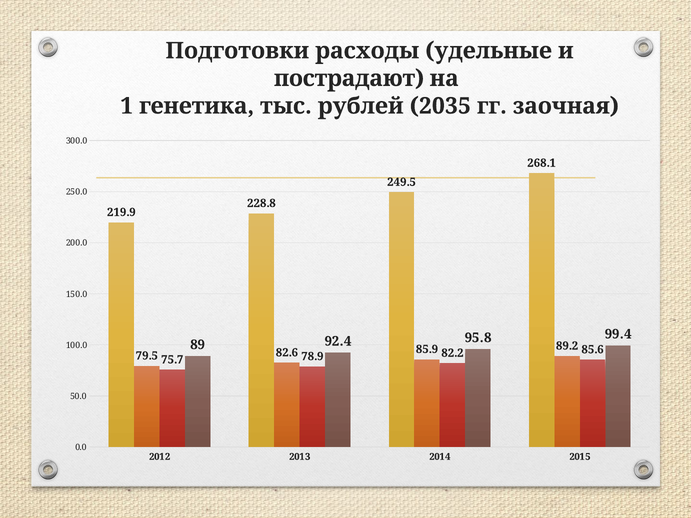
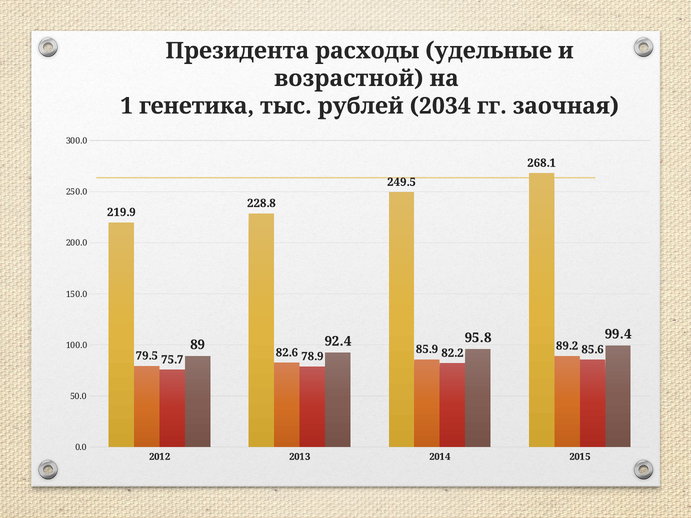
Подготовки: Подготовки -> Президента (237, 51)
пострадают: пострадают -> возрастной (349, 78)
2035: 2035 -> 2034 (440, 106)
